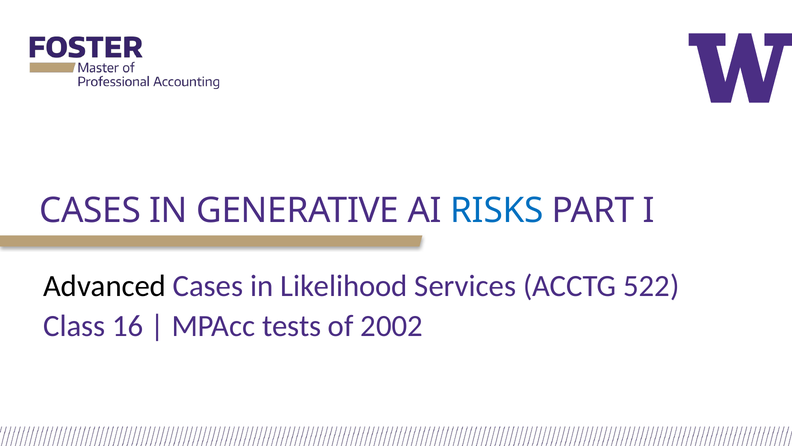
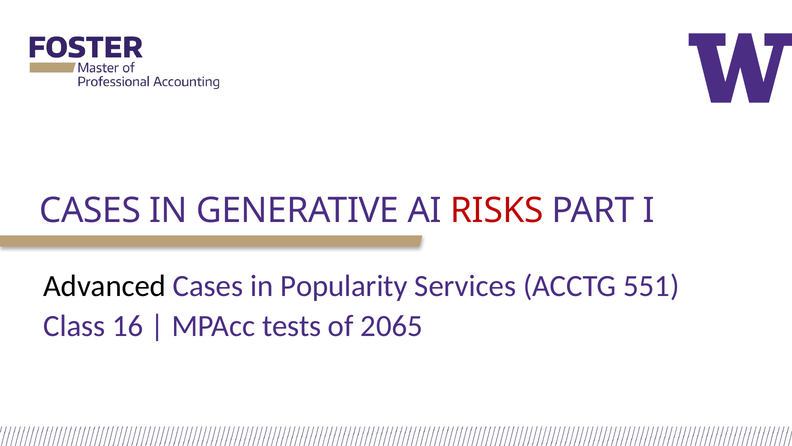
RISKS colour: blue -> red (497, 210)
Likelihood: Likelihood -> Popularity (344, 286)
522: 522 -> 551 (651, 286)
2002: 2002 -> 2065 (392, 326)
